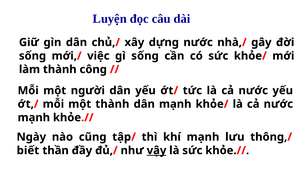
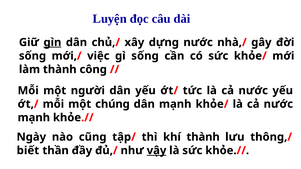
gìn underline: none -> present (52, 42)
một thành: thành -> chúng (112, 104)
khí mạnh: mạnh -> thành (203, 137)
